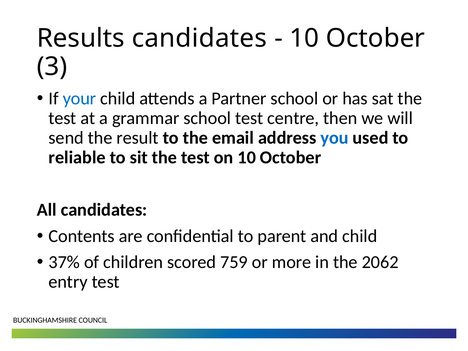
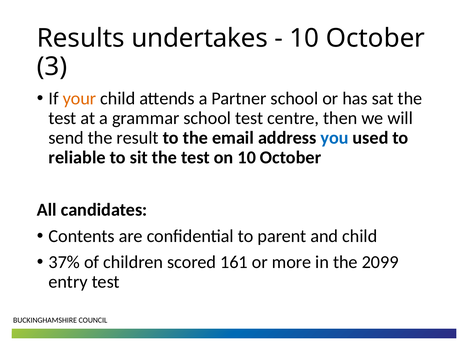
Results candidates: candidates -> undertakes (200, 38)
your colour: blue -> orange (79, 99)
759: 759 -> 161 (234, 262)
2062: 2062 -> 2099 (380, 262)
